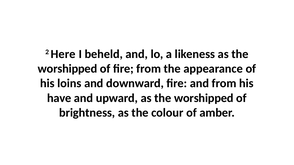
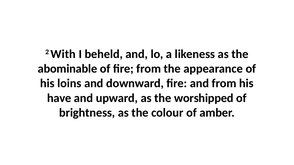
Here: Here -> With (63, 54)
worshipped: worshipped -> abominable (67, 69)
